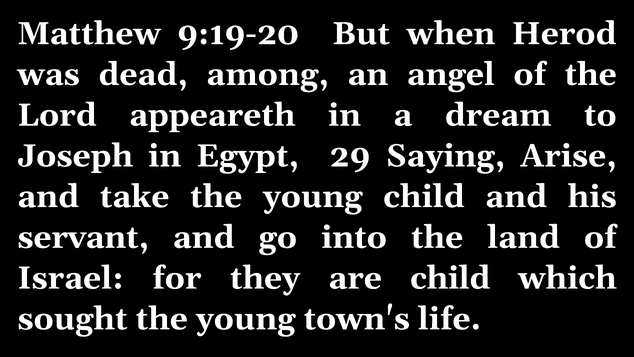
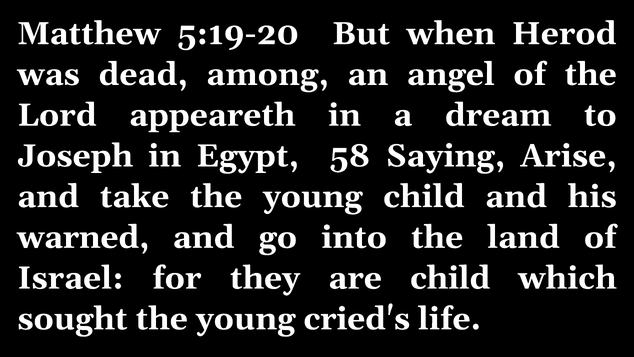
9:19-20: 9:19-20 -> 5:19-20 (238, 34)
29: 29 -> 58 (350, 156)
servant: servant -> warned (83, 237)
town's: town's -> cried's (357, 319)
